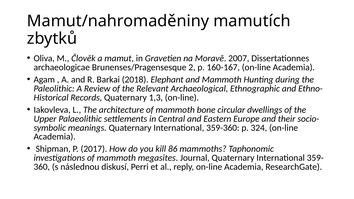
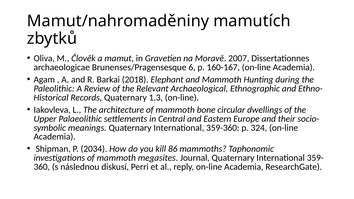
2: 2 -> 6 (192, 67)
2017: 2017 -> 2034 (94, 149)
